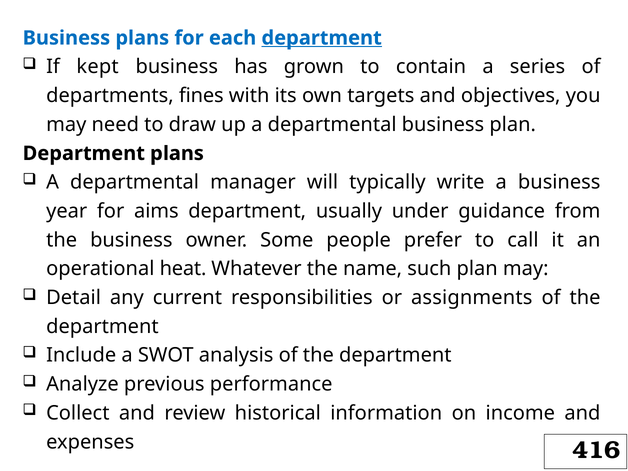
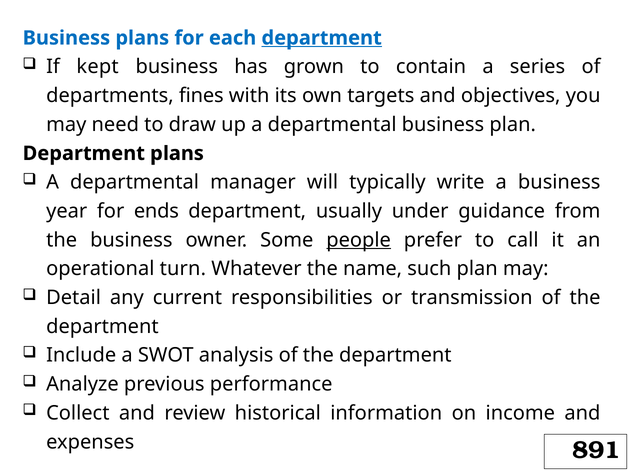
aims: aims -> ends (156, 211)
people underline: none -> present (359, 240)
heat: heat -> turn (183, 269)
assignments: assignments -> transmission (472, 298)
416: 416 -> 891 (596, 450)
